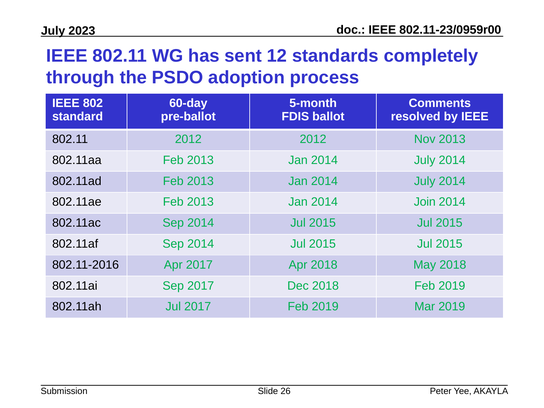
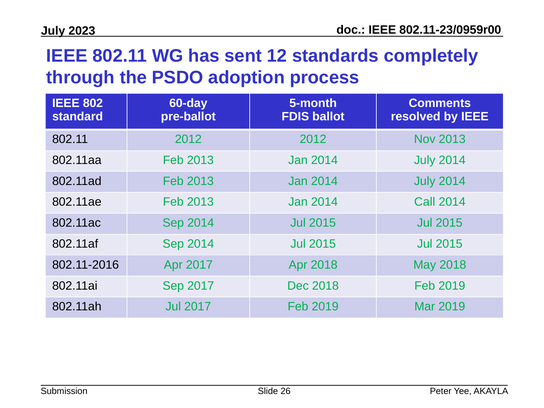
Join: Join -> Call (425, 202)
